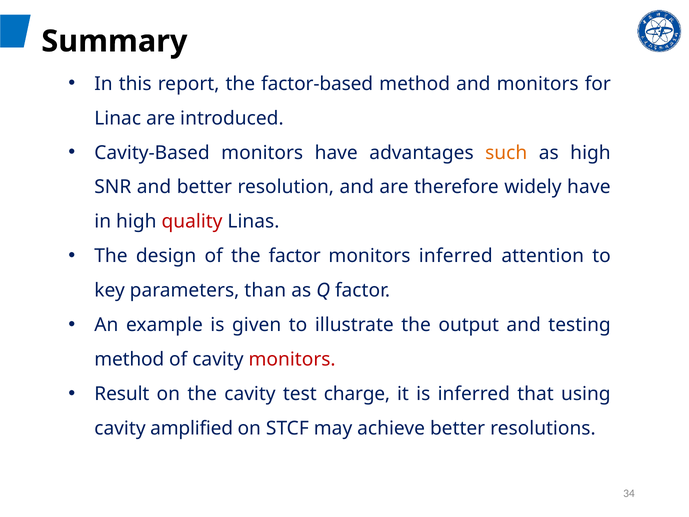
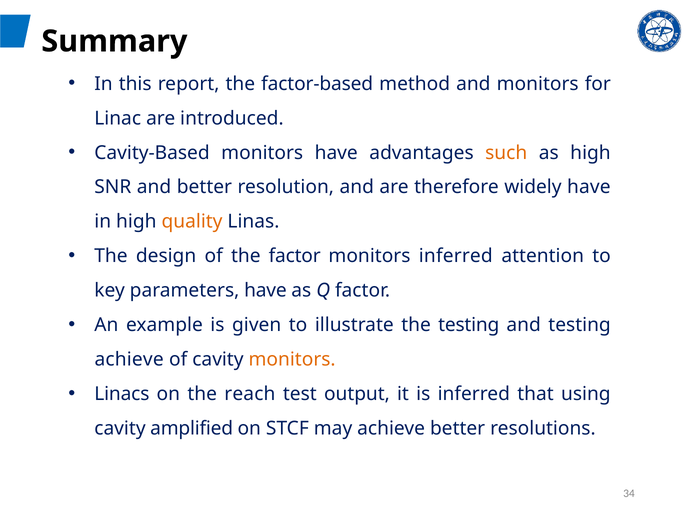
quality colour: red -> orange (192, 222)
parameters than: than -> have (265, 290)
the output: output -> testing (469, 325)
method: method -> achieve (129, 359)
monitors colour: red -> orange (292, 359)
Result: Result -> Linacs (122, 394)
the cavity: cavity -> reach (250, 394)
charge: charge -> output (357, 394)
